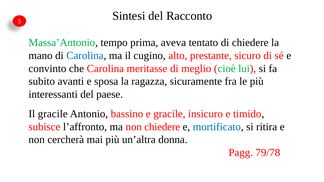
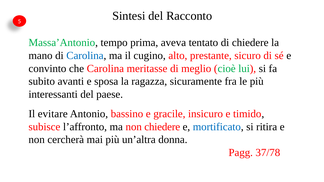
Il gracile: gracile -> evitare (53, 114)
79/78: 79/78 -> 37/78 (268, 153)
